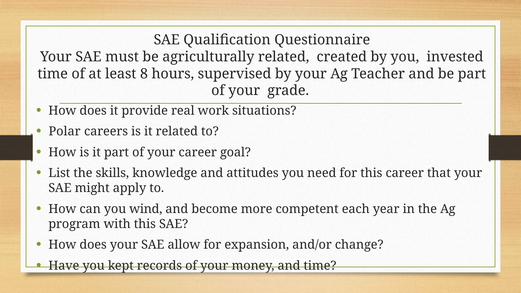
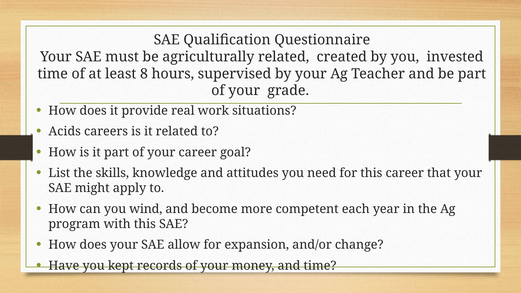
Polar: Polar -> Acids (65, 132)
